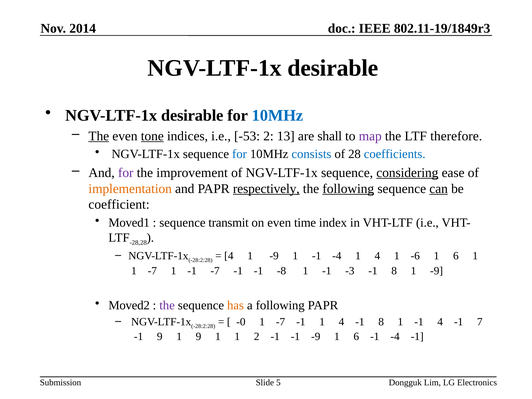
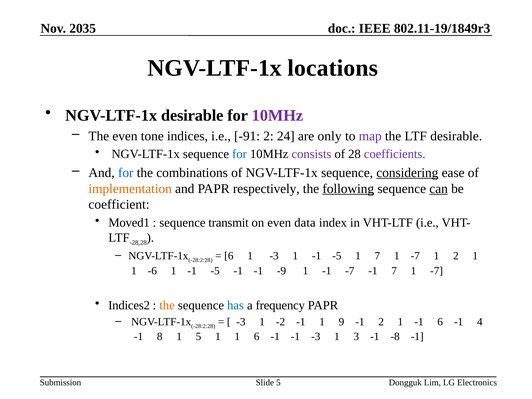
2014: 2014 -> 2035 (83, 28)
desirable: desirable -> locations (333, 68)
10MHz colour: blue -> purple (277, 116)
The underline: present -> none (99, 136)
tone underline: present -> none (152, 136)
-53: -53 -> -91 (247, 136)
13: 13 -> 24 (286, 136)
shall: shall -> only (330, 136)
LTF therefore: therefore -> desirable (456, 136)
consists colour: blue -> purple (311, 154)
coefficients colour: blue -> purple (395, 154)
for colour: purple -> blue (126, 173)
improvement: improvement -> combinations (192, 173)
respectively underline: present -> none (266, 189)
time: time -> data (305, 223)
4: 4 -> 6 (229, 256)
-9: -9 -> -3 (274, 256)
-4: -4 -> -5 (337, 256)
4: 4 -> 7 (377, 256)
-6: -6 -> -7 (415, 256)
6: 6 -> 2 (456, 256)
-7: -7 -> -6 (152, 271)
-7: -7 -> -5 (215, 271)
-8: -8 -> -9 (281, 271)
-1 -3: -3 -> -7 (350, 271)
8: 8 -> 7 (394, 271)
-9: -9 -> -7 (437, 271)
Moved2: Moved2 -> Indices2 (129, 305)
the colour: purple -> orange (167, 305)
has colour: orange -> blue (236, 305)
a following: following -> frequency (280, 305)
-0: -0 -> -3 (241, 322)
-7: -7 -> -2 (281, 322)
-1 1 4: 4 -> 9 (341, 322)
8: 8 -> 2 (381, 322)
-1 4: 4 -> 6 (440, 322)
7: 7 -> 4 (480, 322)
-1 9: 9 -> 8 (160, 337)
1 9: 9 -> 5 (199, 337)
1 2: 2 -> 6 (257, 337)
-1 -9: -9 -> -3 (316, 337)
6: 6 -> 3 (356, 337)
-4: -4 -> -8 (395, 337)
